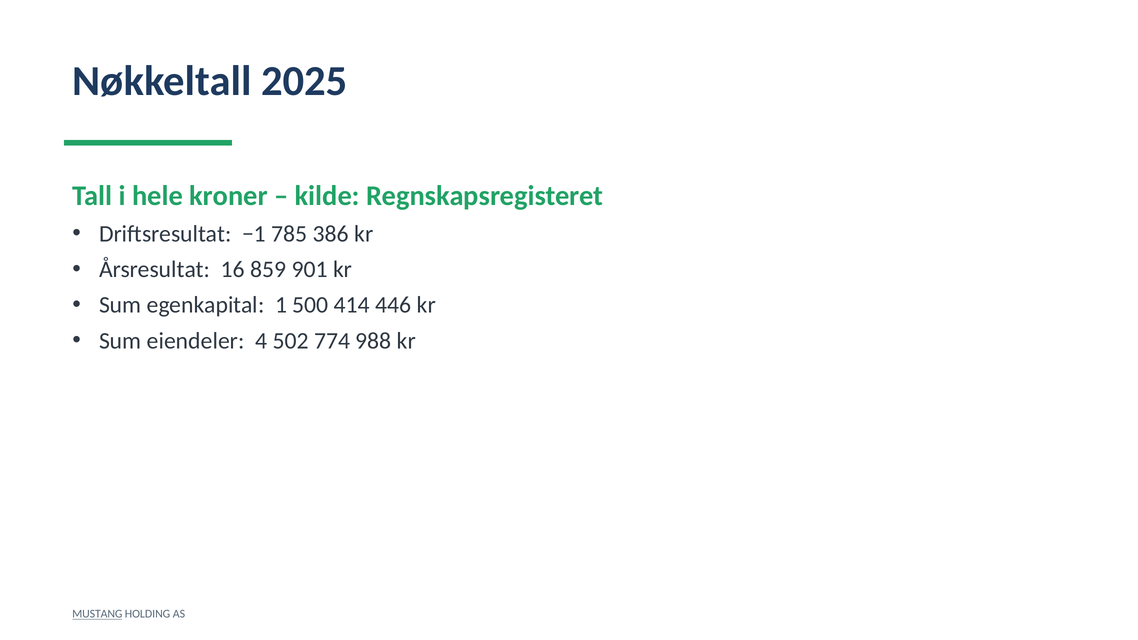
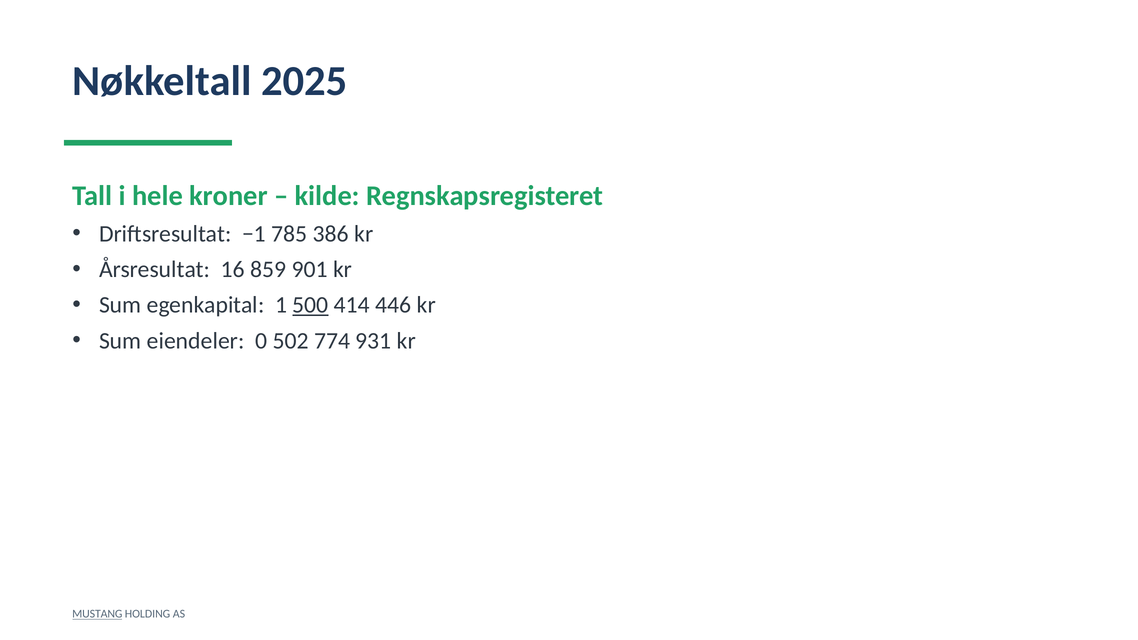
500 underline: none -> present (310, 305)
4: 4 -> 0 (261, 341)
988: 988 -> 931 (373, 341)
